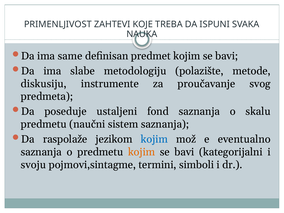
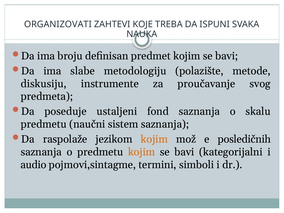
PRIMENLJIVOST: PRIMENLJIVOST -> ORGANIZOVATI (58, 24)
same: same -> broju (70, 56)
kojim colour: blue -> orange (154, 139)
eventualno: eventualno -> posledičnih (244, 139)
svoju: svoju -> audio (33, 165)
